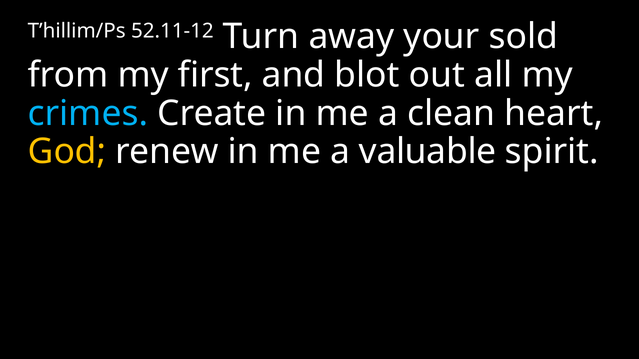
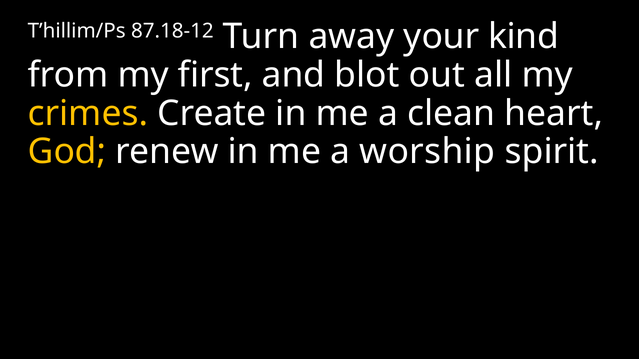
52.11-12: 52.11-12 -> 87.18-12 (172, 31)
sold: sold -> kind (523, 37)
crimes colour: light blue -> yellow (88, 113)
valuable: valuable -> worship (427, 152)
